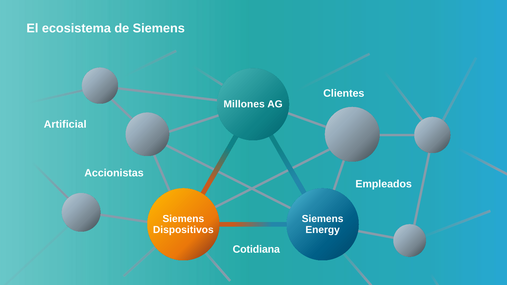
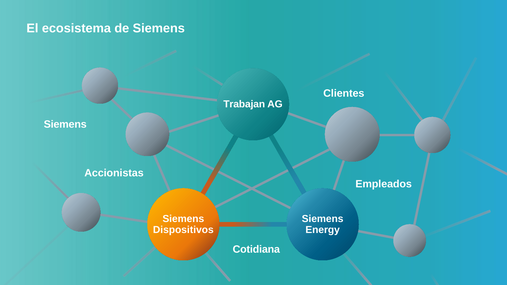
Millones: Millones -> Trabajan (244, 104)
Artificial: Artificial -> Siemens (65, 124)
